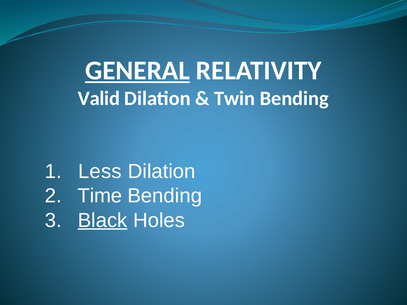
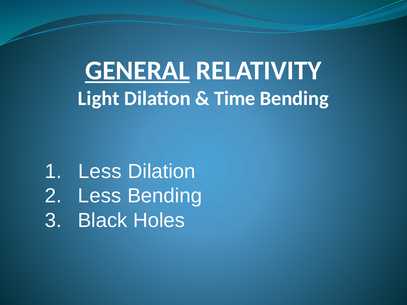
Valid: Valid -> Light (99, 99)
Twin: Twin -> Time (235, 99)
Time: Time -> Less (100, 196)
Black underline: present -> none (103, 220)
